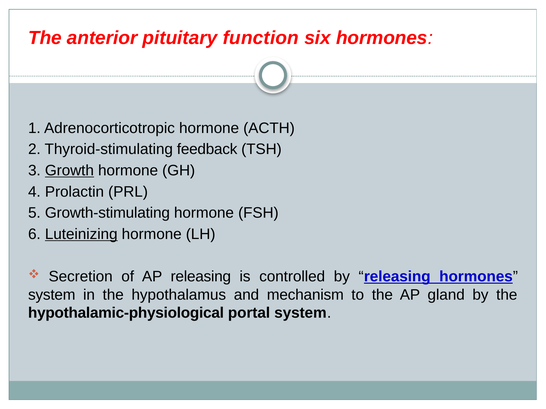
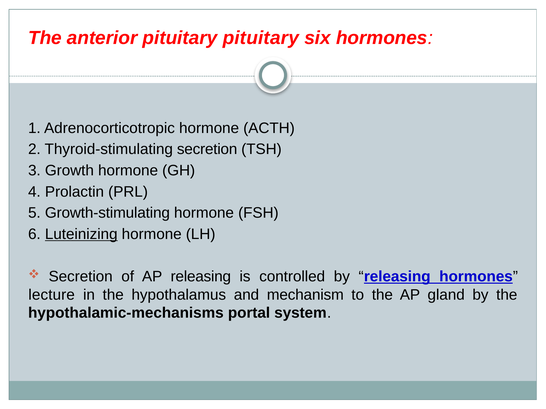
pituitary function: function -> pituitary (261, 38)
Thyroid-stimulating feedback: feedback -> secretion (207, 149)
Growth underline: present -> none (69, 171)
system: system -> lecture (52, 295)
hypothalamic-physiological: hypothalamic-physiological -> hypothalamic-mechanisms (126, 313)
